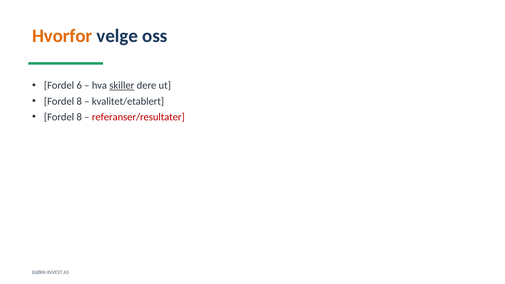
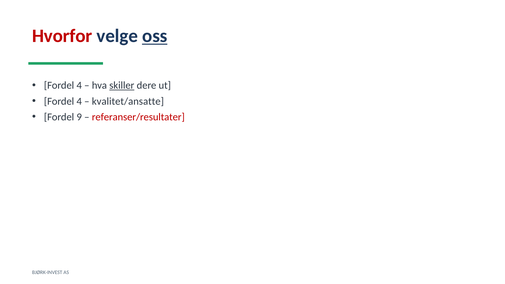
Hvorfor colour: orange -> red (62, 36)
oss underline: none -> present (155, 36)
6: 6 -> 4 (79, 86)
8: 8 -> 4 (79, 101)
kvalitet/etablert: kvalitet/etablert -> kvalitet/ansatte (128, 101)
8: 8 -> 9 (79, 117)
